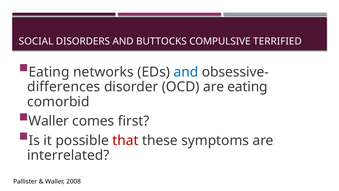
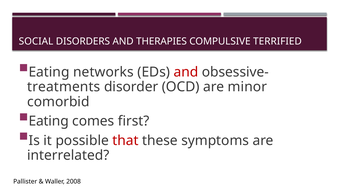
BUTTOCKS: BUTTOCKS -> THERAPIES (161, 41)
and colour: blue -> red (186, 72)
differences: differences -> treatments (64, 87)
are eating: eating -> minor (247, 87)
Waller: Waller -> Eating (49, 121)
